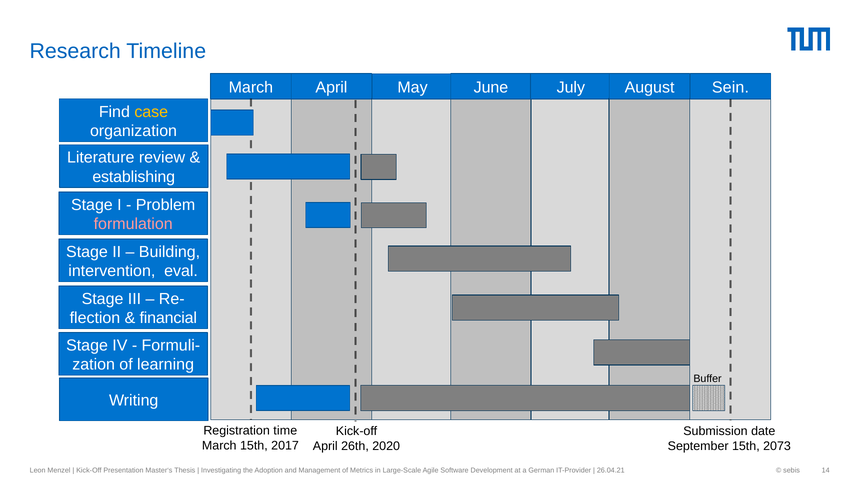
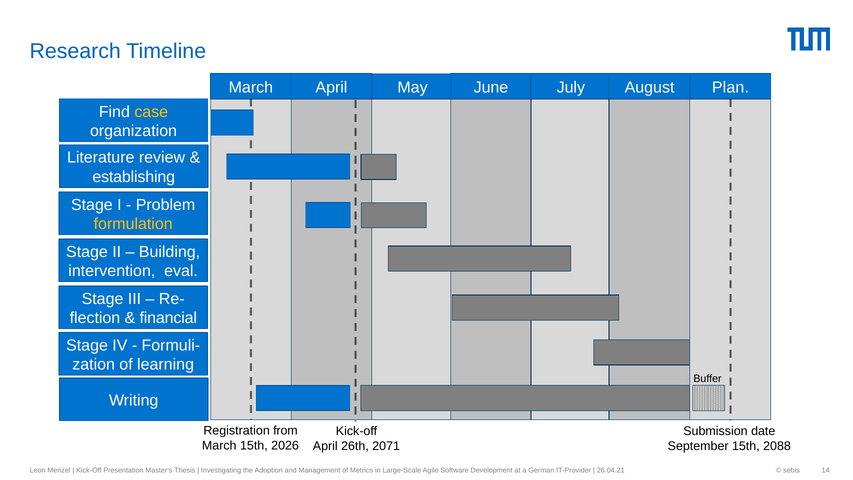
Sein: Sein -> Plan (730, 87)
formulation colour: pink -> yellow (133, 224)
time: time -> from (285, 431)
2017: 2017 -> 2026 (285, 446)
2020: 2020 -> 2071 (386, 446)
2073: 2073 -> 2088 (777, 446)
